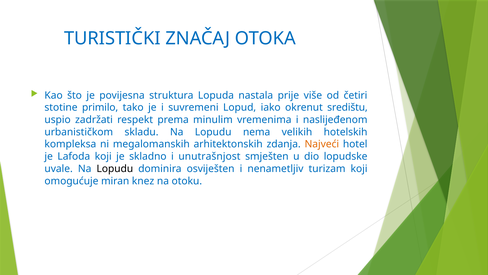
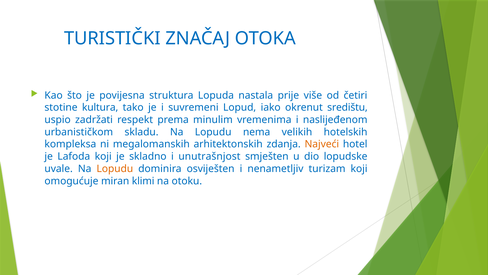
primilo: primilo -> kultura (100, 107)
Lopudu colour: black -> orange (115, 168)
knez: knez -> klimi (143, 181)
